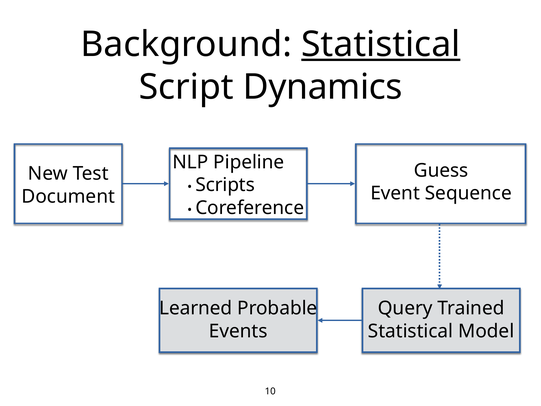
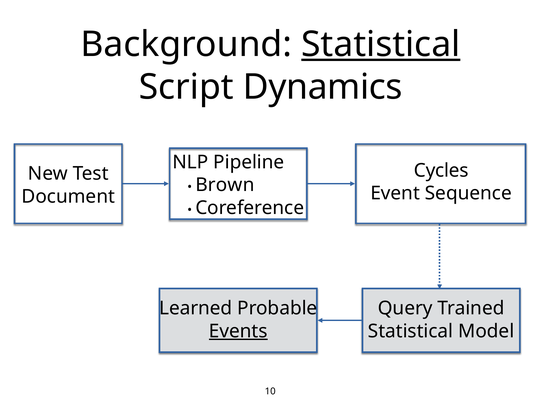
Guess: Guess -> Cycles (441, 170)
Scripts: Scripts -> Brown (225, 185)
Events underline: none -> present (238, 331)
